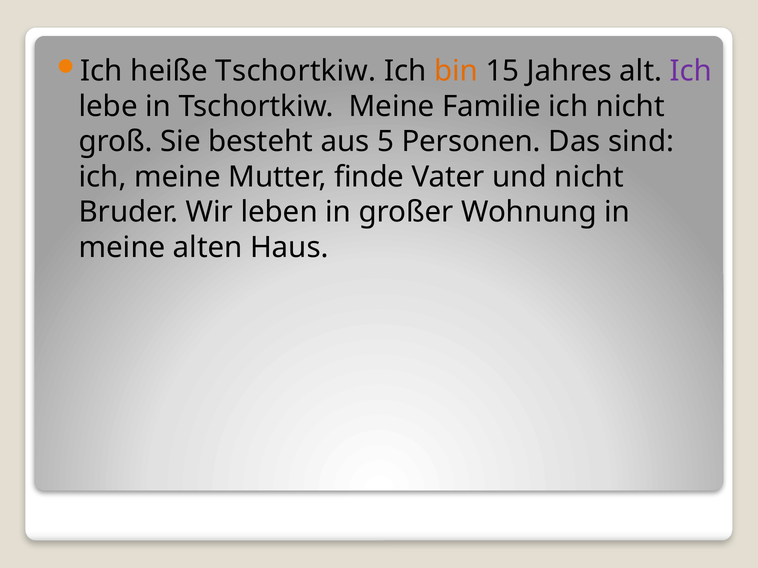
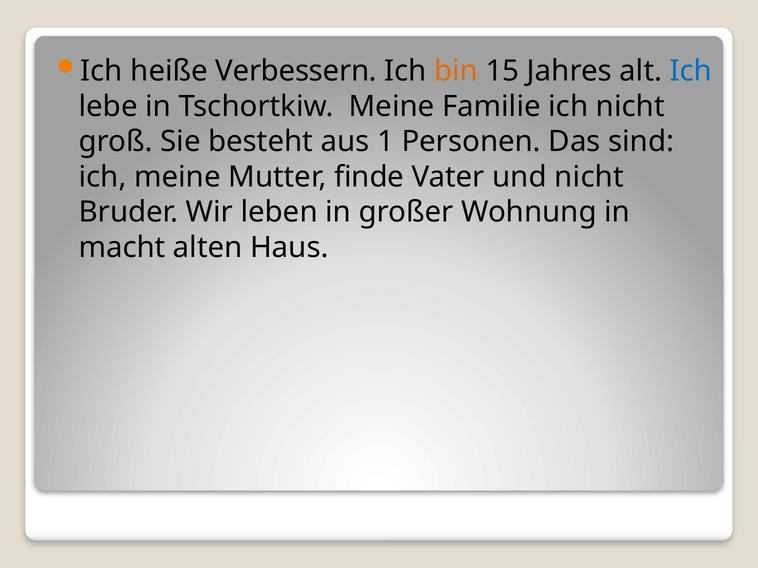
heiße Tschortkiw: Tschortkiw -> Verbessern (296, 71)
Ich colour: purple -> blue (691, 71)
5: 5 -> 1 (386, 142)
meine: meine -> macht (122, 248)
